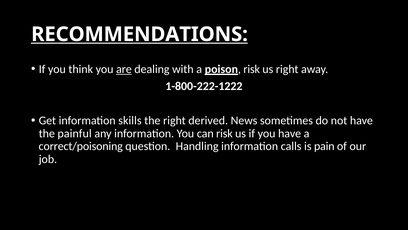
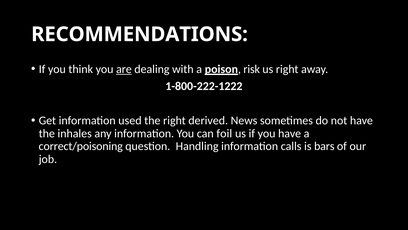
RECOMMENDATIONS underline: present -> none (139, 34)
skills: skills -> used (130, 120)
painful: painful -> inhales (75, 133)
can risk: risk -> foil (224, 133)
pain: pain -> bars (324, 146)
